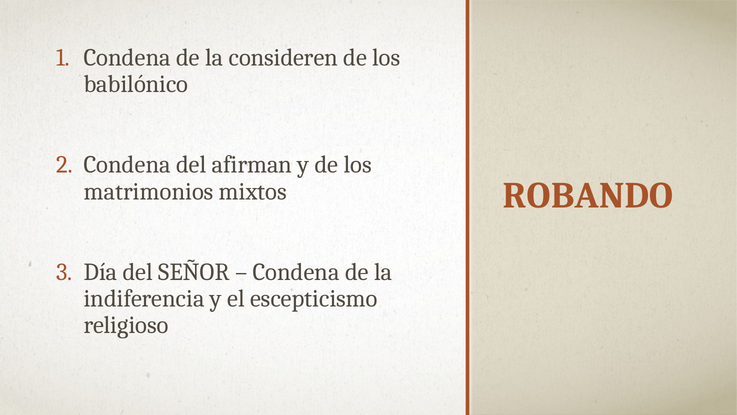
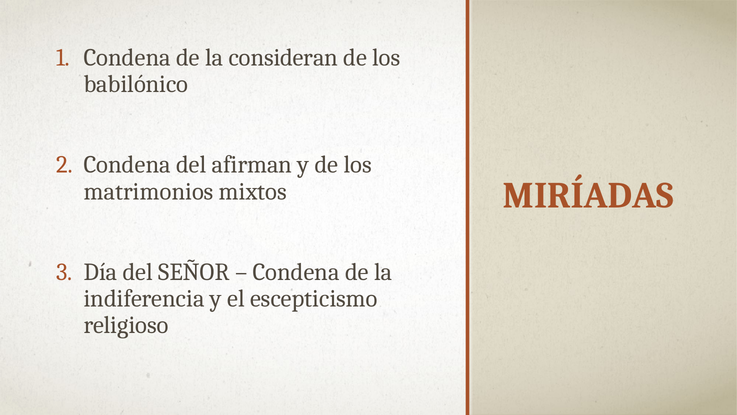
consideren: consideren -> consideran (283, 57)
ROBANDO: ROBANDO -> MIRÍADAS (588, 195)
